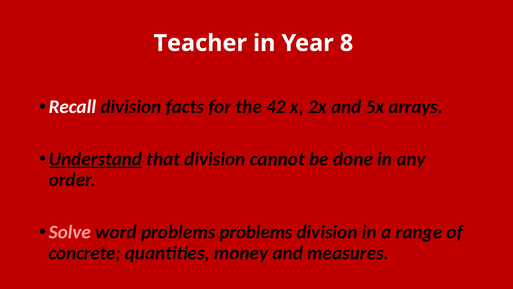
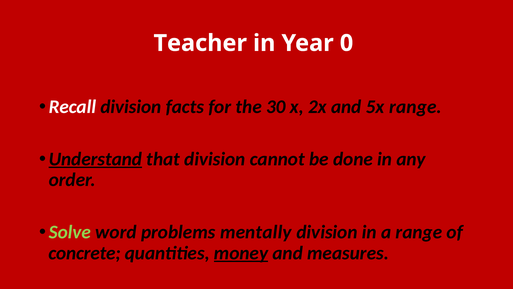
8: 8 -> 0 (347, 43)
42: 42 -> 30 (276, 107)
5x arrays: arrays -> range (415, 107)
Solve colour: pink -> light green (70, 232)
problems problems: problems -> mentally (256, 232)
money underline: none -> present (241, 253)
